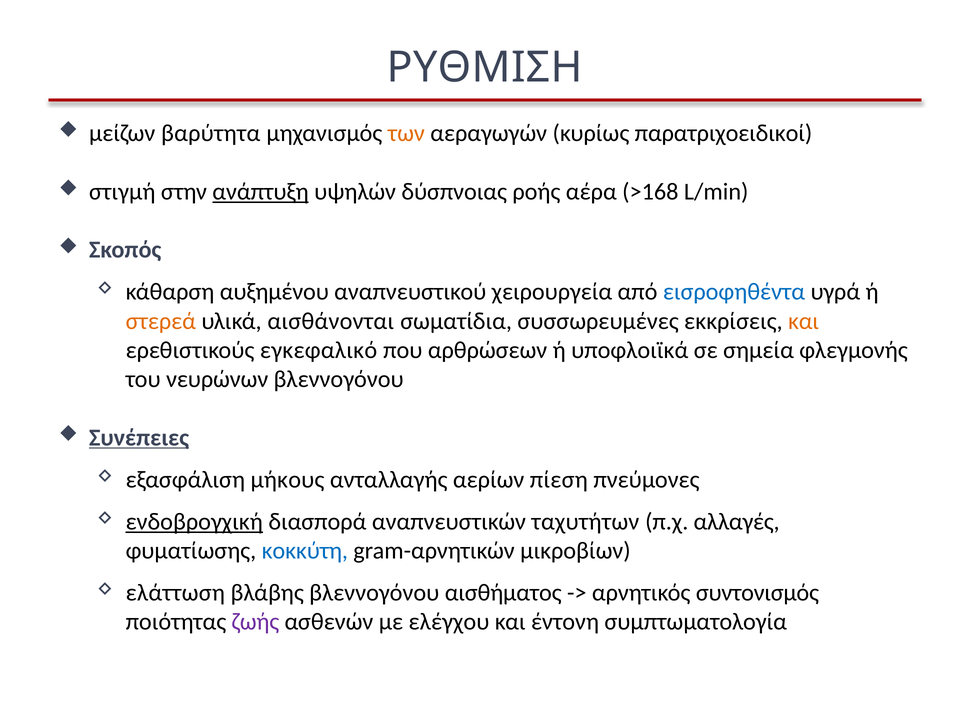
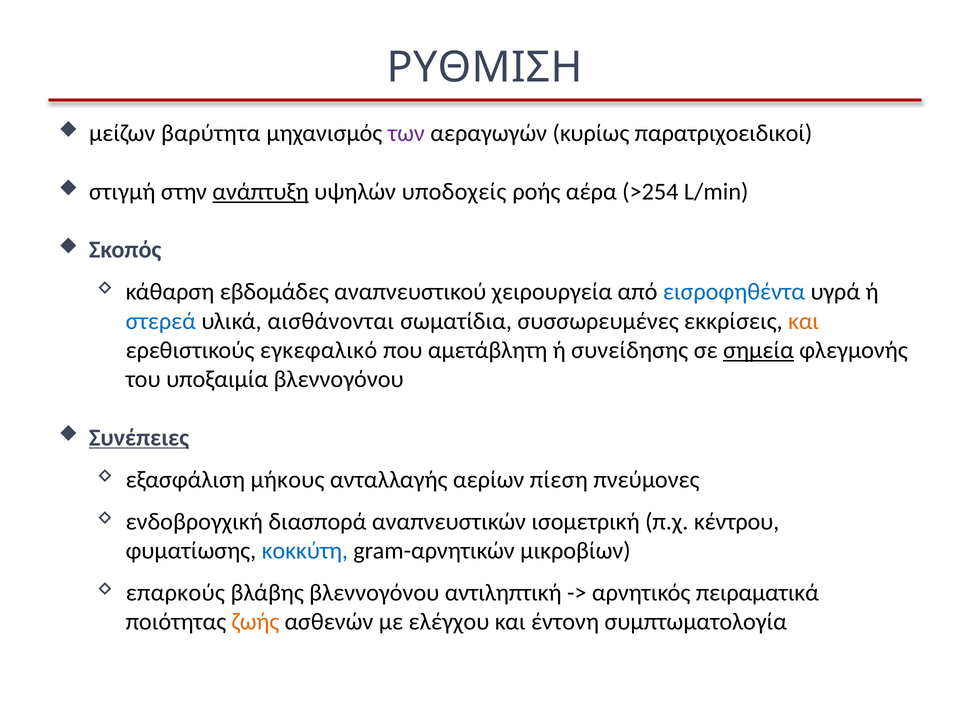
των colour: orange -> purple (406, 133)
δύσπνοιας: δύσπνοιας -> υποδοχείς (454, 192)
>168: >168 -> >254 (650, 192)
αυξημένου: αυξημένου -> εβδομάδες (274, 292)
στερεά colour: orange -> blue (161, 321)
αρθρώσεων: αρθρώσεων -> αμετάβλητη (488, 350)
υποφλοιϊκά: υποφλοιϊκά -> συνείδησης (630, 350)
σημεία underline: none -> present (759, 350)
νευρώνων: νευρώνων -> υποξαιμία (217, 379)
ενδοβρογχική underline: present -> none (194, 521)
ταχυτήτων: ταχυτήτων -> ισομετρική (586, 521)
αλλαγές: αλλαγές -> κέντρου (737, 521)
ελάττωση: ελάττωση -> επαρκούς (175, 592)
αισθήματος: αισθήματος -> αντιληπτική (503, 592)
συντονισμός: συντονισμός -> πειραματικά (757, 592)
ζωής colour: purple -> orange (255, 622)
